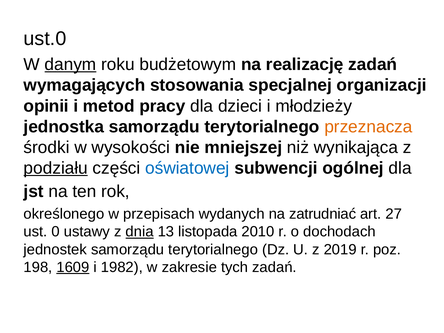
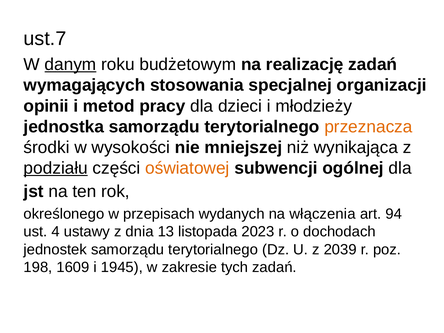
ust.0: ust.0 -> ust.7 (45, 39)
oświatowej colour: blue -> orange (187, 168)
zatrudniać: zatrudniać -> włączenia (322, 214)
27: 27 -> 94 (394, 214)
0: 0 -> 4 (56, 232)
dnia underline: present -> none (140, 232)
2010: 2010 -> 2023 (258, 232)
2019: 2019 -> 2039 (340, 249)
1609 underline: present -> none (73, 267)
1982: 1982 -> 1945 (122, 267)
